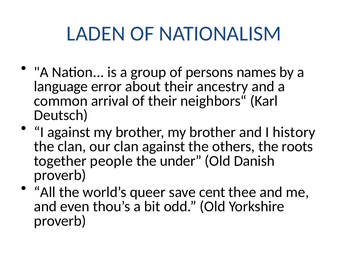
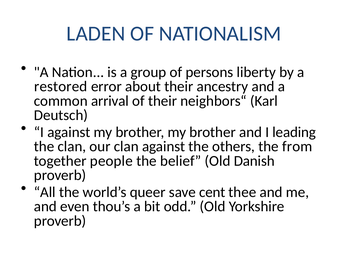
names: names -> liberty (256, 72)
language: language -> restored (61, 86)
history: history -> leading (294, 132)
roots: roots -> from (297, 146)
under: under -> belief (181, 161)
